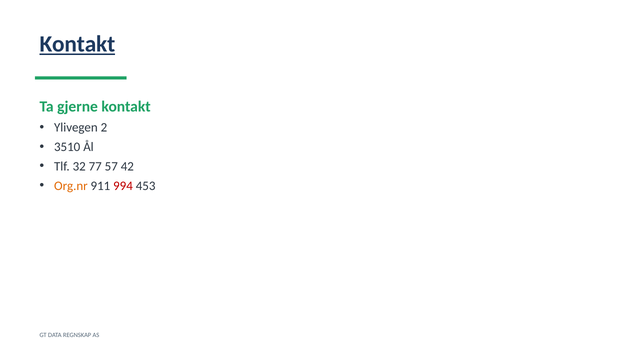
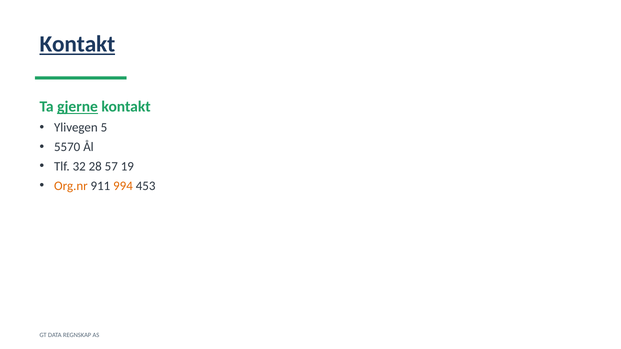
gjerne underline: none -> present (78, 107)
2: 2 -> 5 (104, 128)
3510: 3510 -> 5570 (67, 147)
77: 77 -> 28 (95, 167)
42: 42 -> 19 (127, 167)
994 colour: red -> orange (123, 186)
